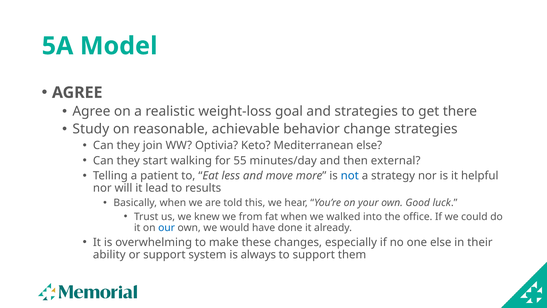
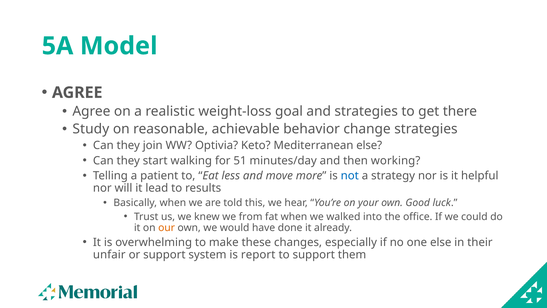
55: 55 -> 51 (240, 160)
external: external -> working (396, 160)
our colour: blue -> orange (167, 227)
ability: ability -> unfair (109, 254)
always: always -> report (258, 254)
